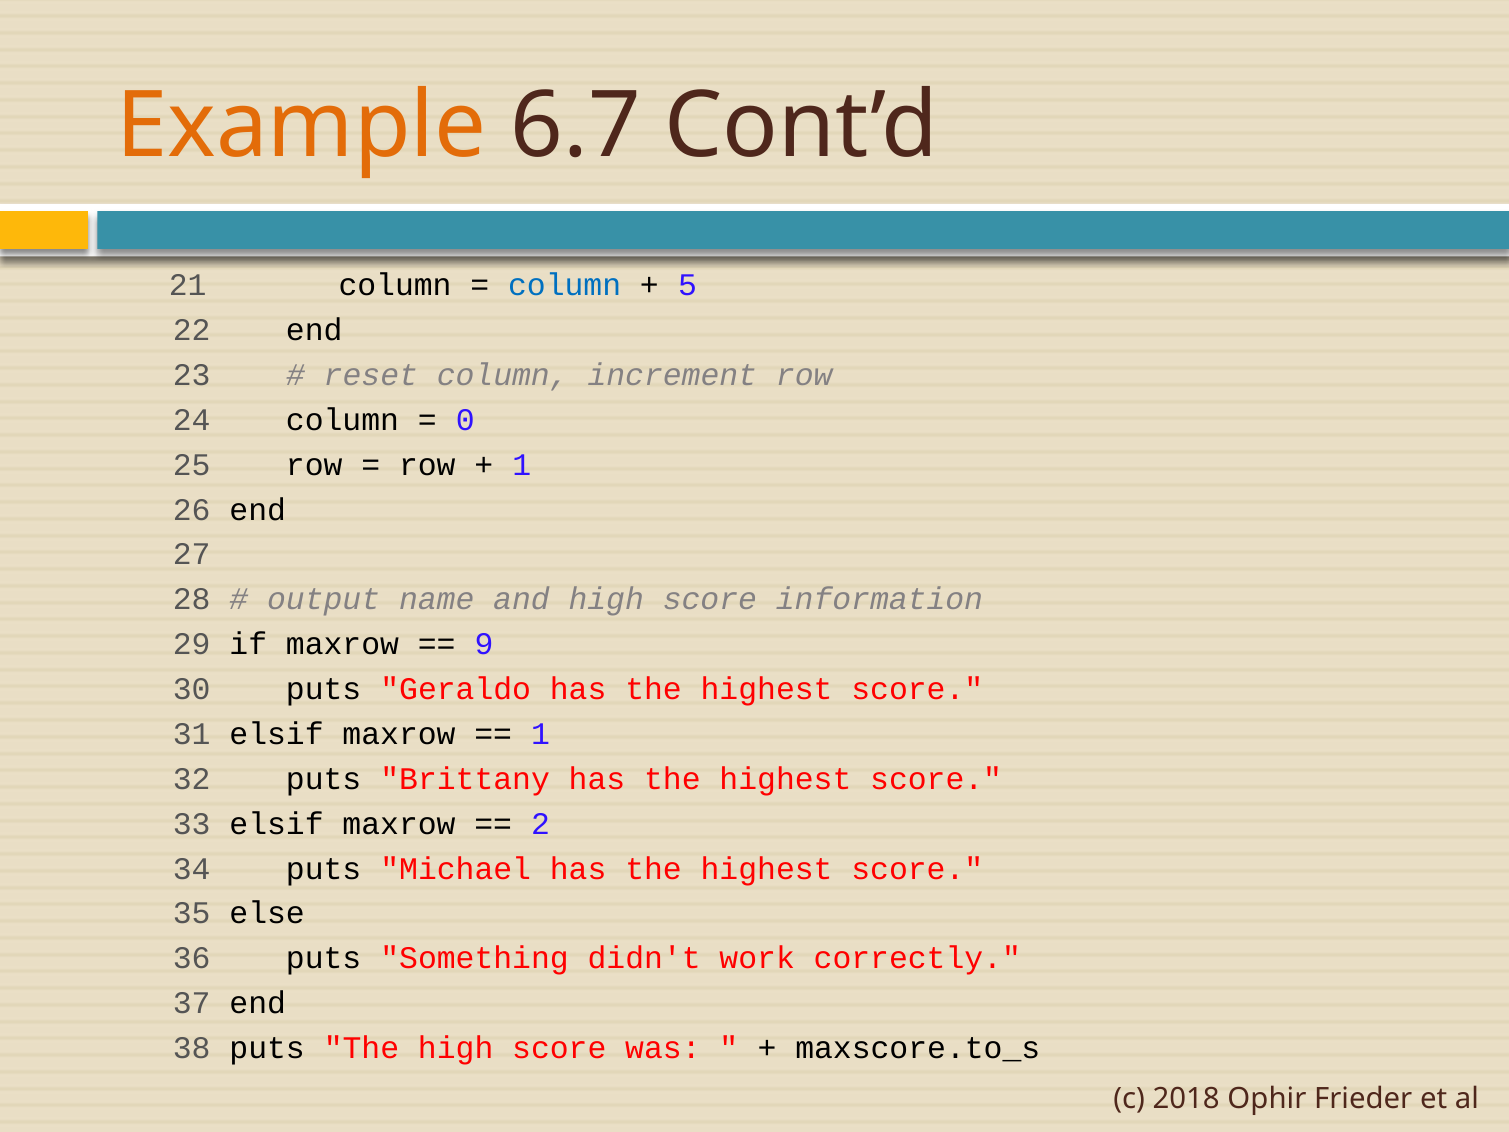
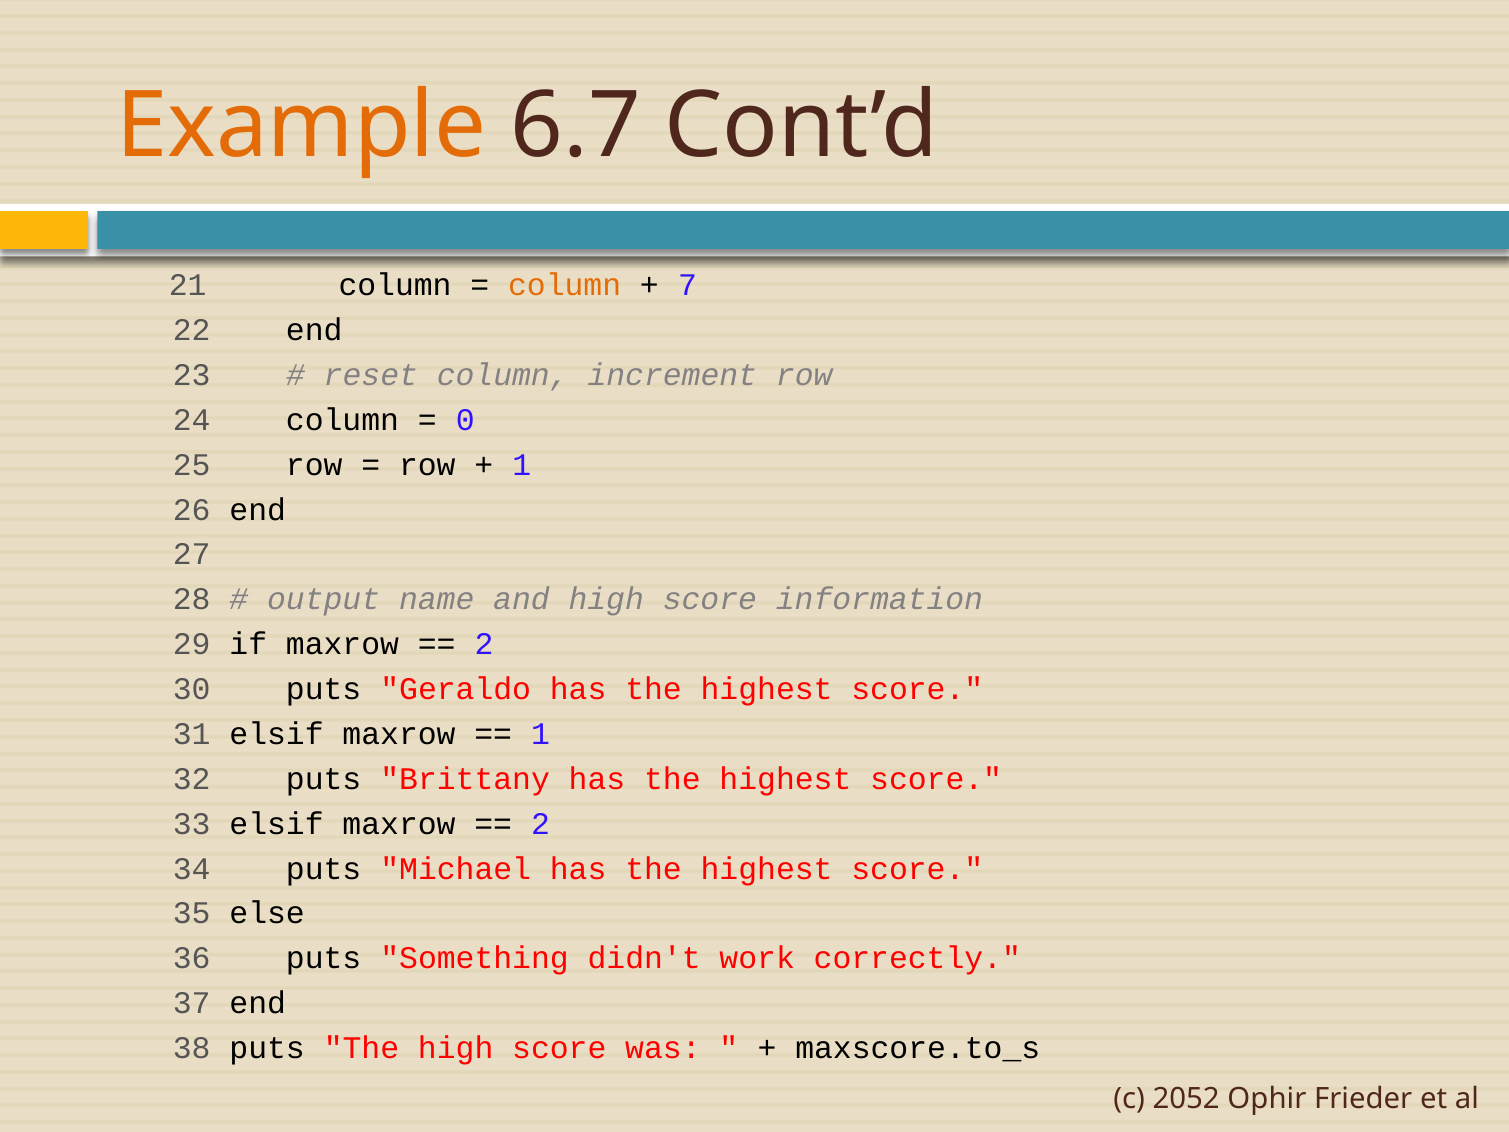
column colour: blue -> orange (565, 285)
5: 5 -> 7 (688, 285)
9: 9 -> 2 (484, 644)
2018: 2018 -> 2052 (1186, 1099)
